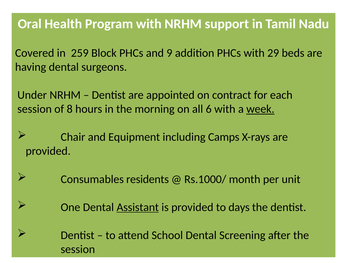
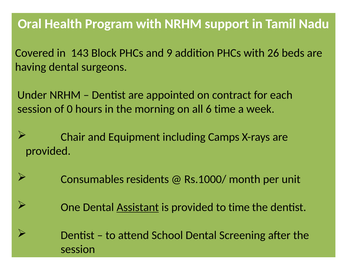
259: 259 -> 143 (80, 53)
29: 29 -> 26 (273, 53)
8: 8 -> 0 (70, 109)
6 with: with -> time (225, 109)
week underline: present -> none (260, 109)
to days: days -> time (239, 207)
